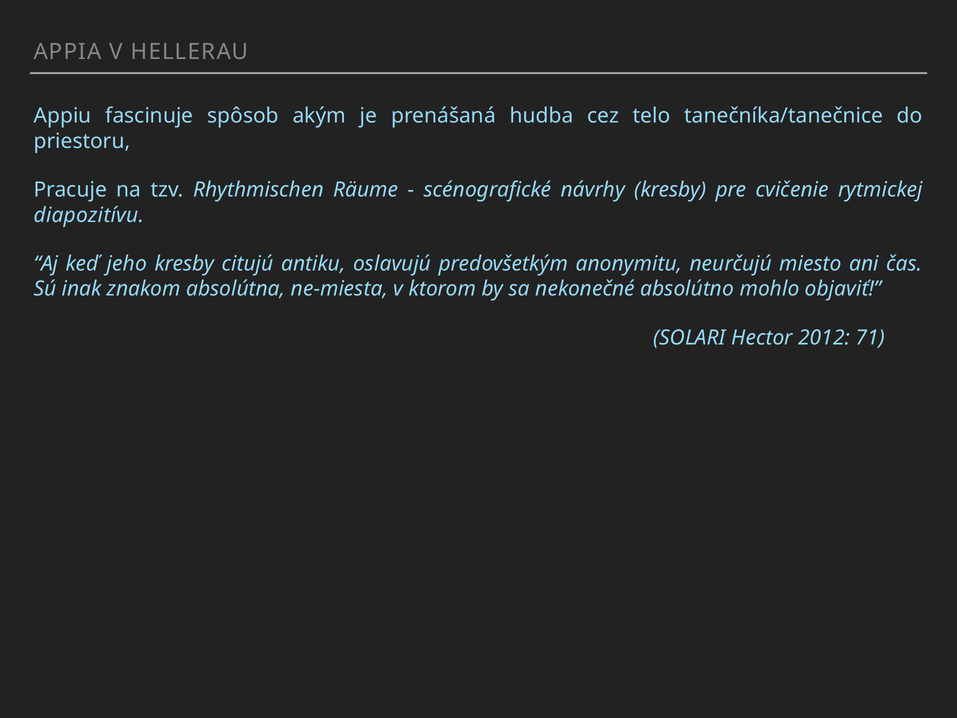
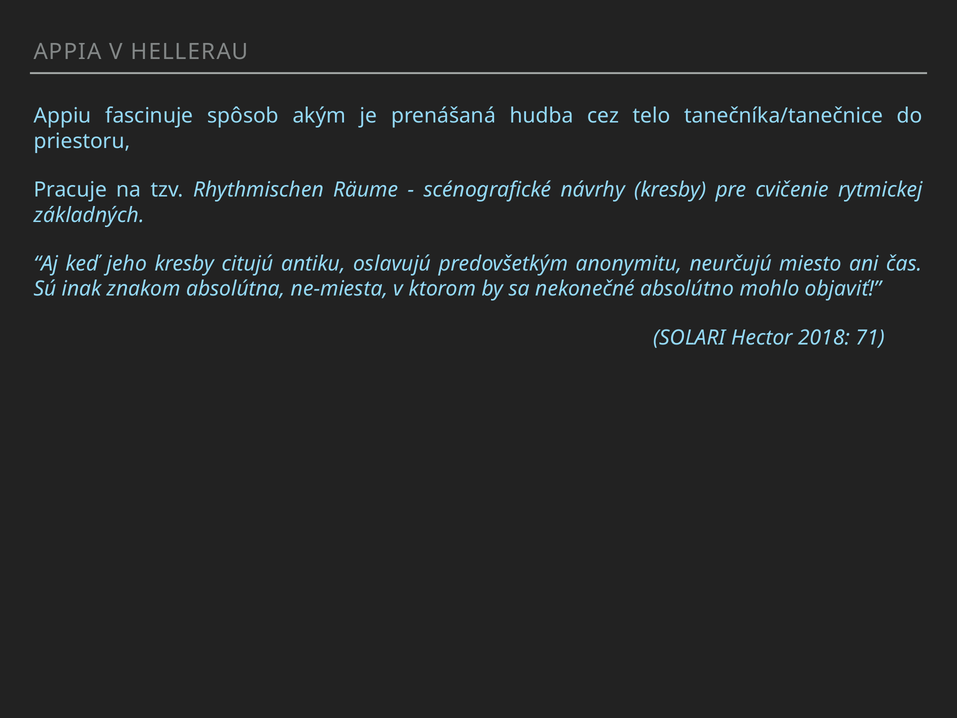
diapozitívu: diapozitívu -> základných (89, 215)
2012: 2012 -> 2018 (824, 338)
